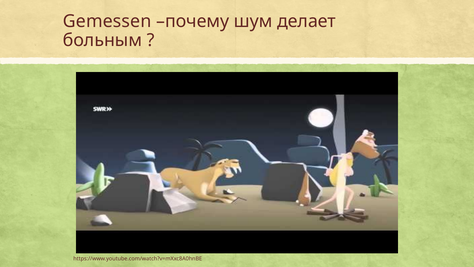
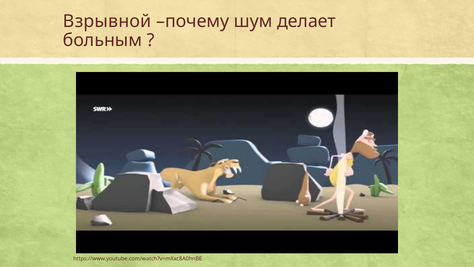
Gemessen: Gemessen -> Взрывной (107, 21)
